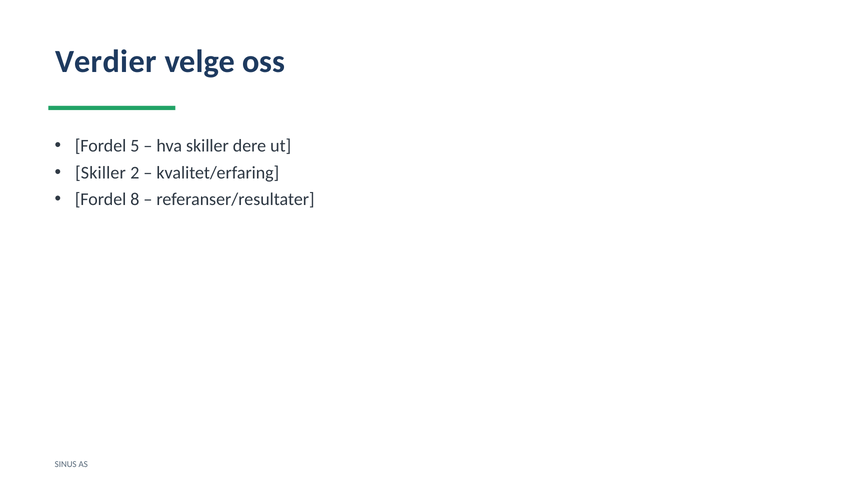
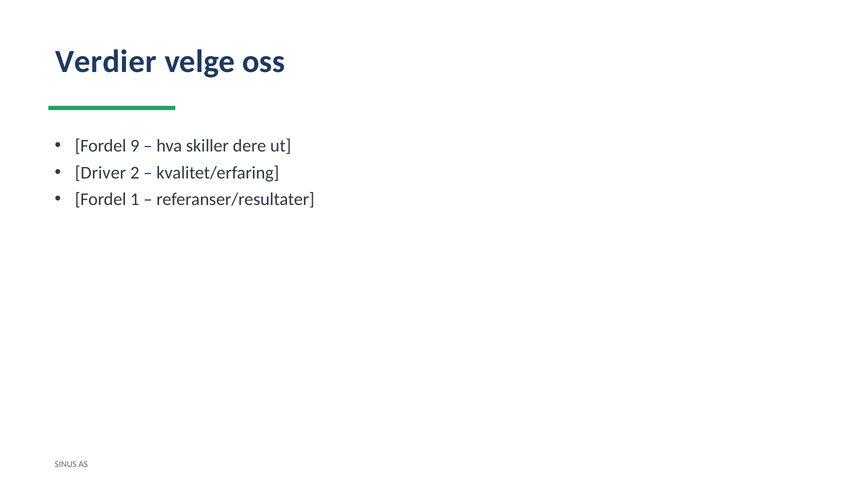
5: 5 -> 9 (135, 146)
Skiller: Skiller -> Driver (100, 173)
8: 8 -> 1 (135, 199)
